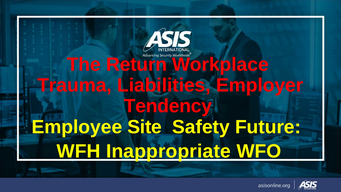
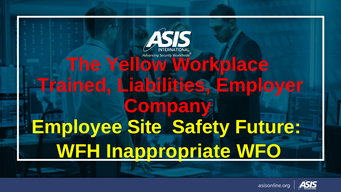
Return: Return -> Yellow (136, 64)
Trauma: Trauma -> Trained (75, 85)
Tendency: Tendency -> Company (168, 106)
